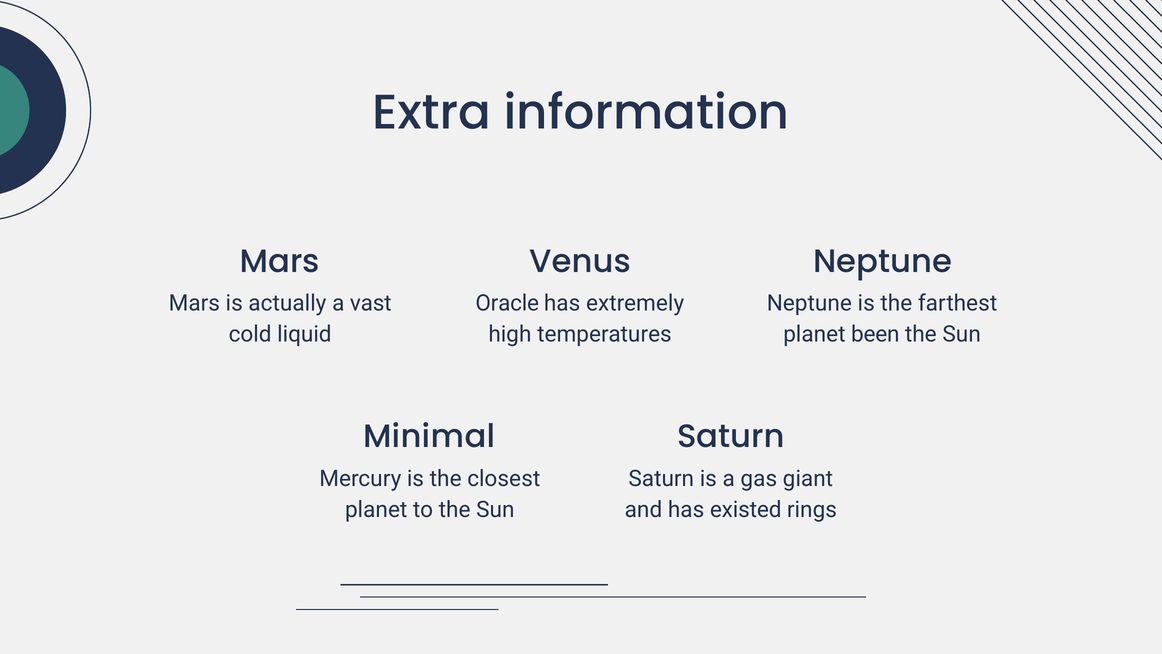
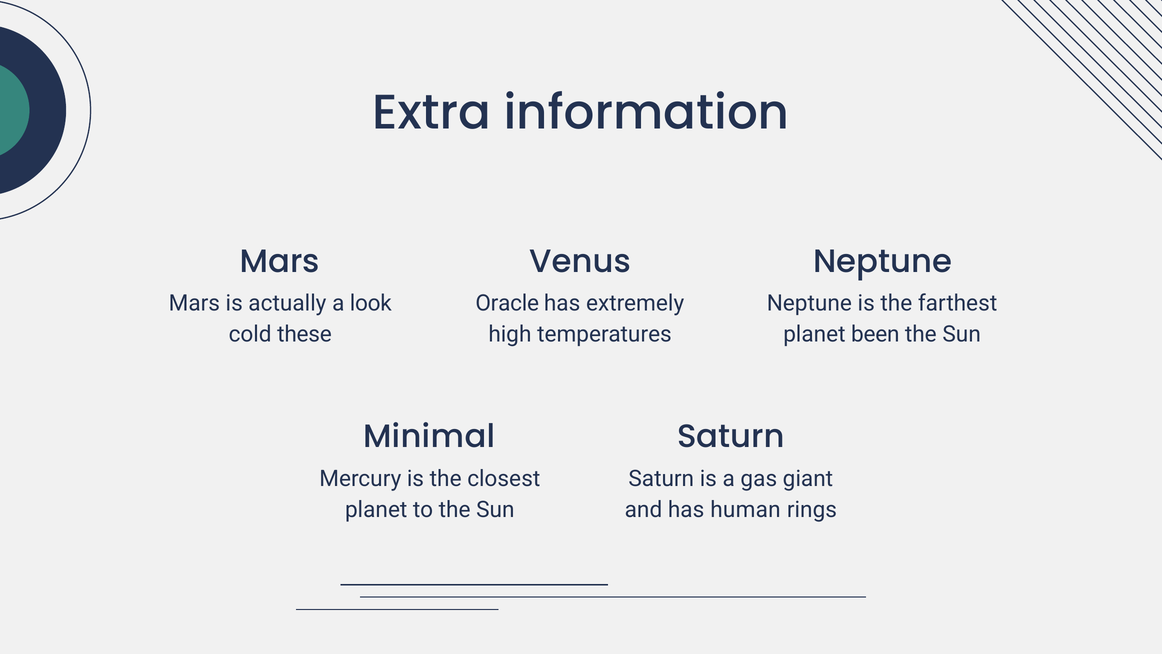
vast: vast -> look (371, 303)
liquid: liquid -> these (304, 334)
existed: existed -> human (746, 510)
